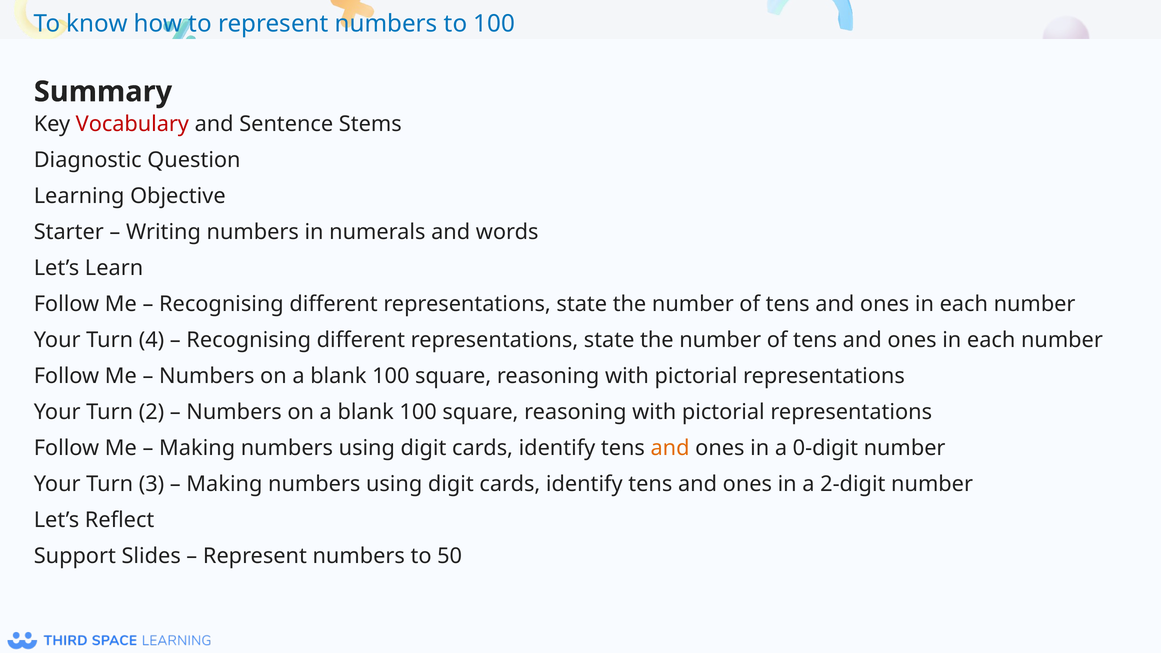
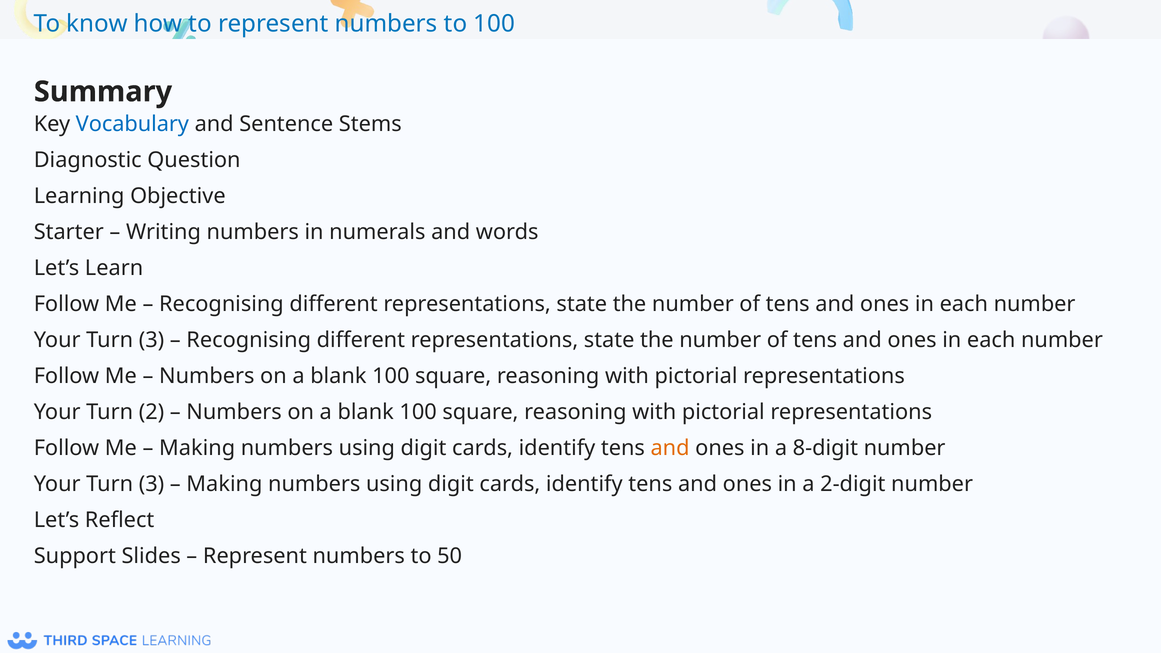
Vocabulary colour: red -> blue (132, 124)
4: 4 -> 3 (152, 340)
0-digit: 0-digit -> 8-digit (825, 448)
